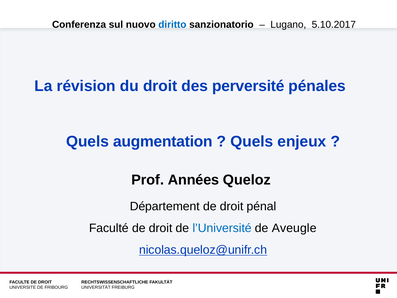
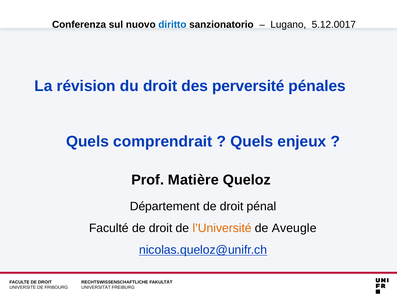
5.10.2017: 5.10.2017 -> 5.12.0017 (334, 24)
augmentation: augmentation -> comprendrait (163, 141)
Années: Années -> Matière (193, 180)
l’Université colour: blue -> orange (222, 228)
